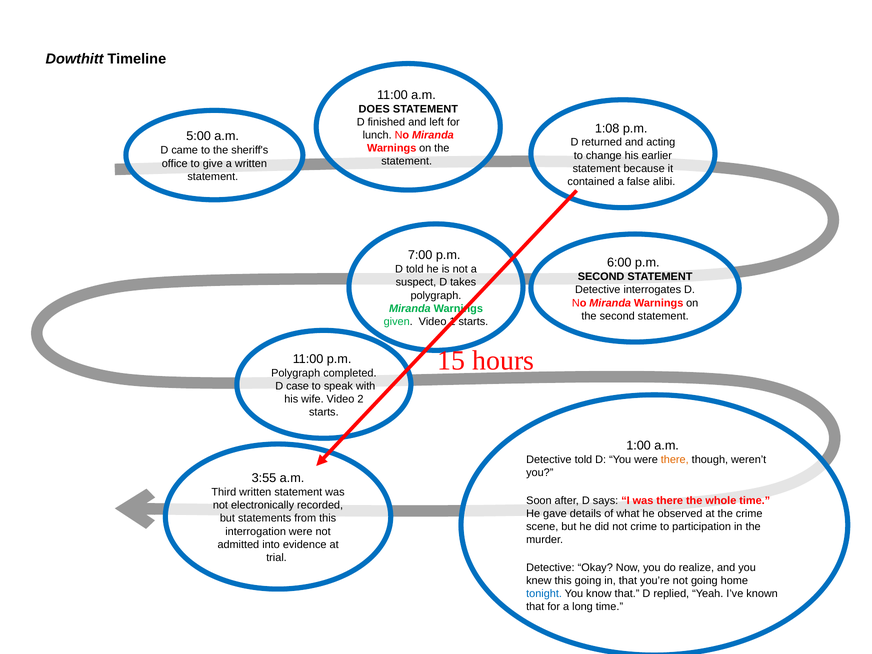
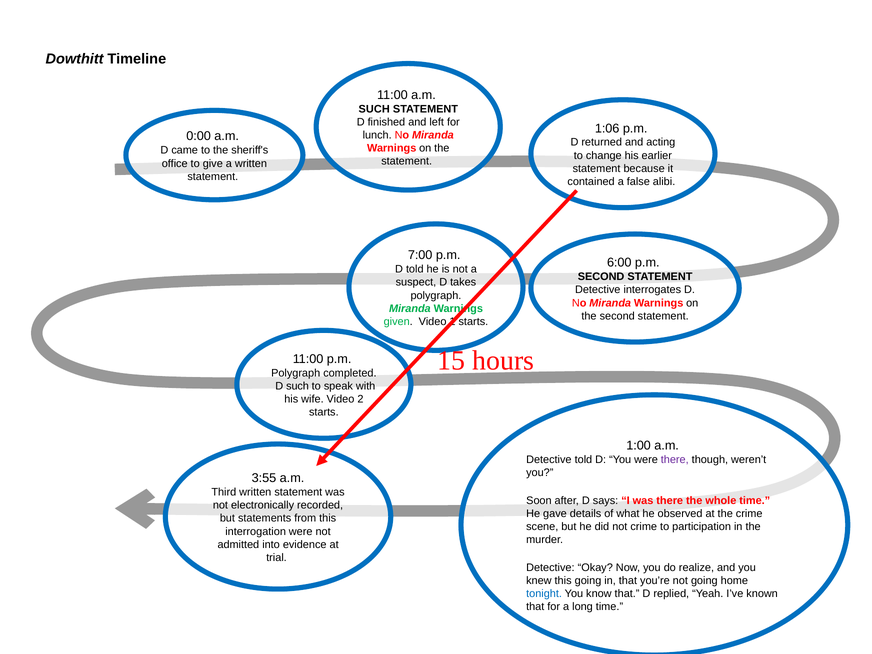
DOES: DOES -> SUCH (374, 109)
1:08: 1:08 -> 1:06 (607, 128)
5:00: 5:00 -> 0:00 (199, 136)
D case: case -> such (298, 386)
there colour: orange -> purple (675, 460)
